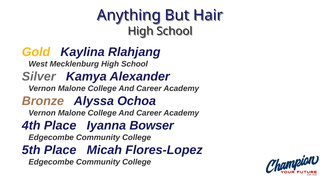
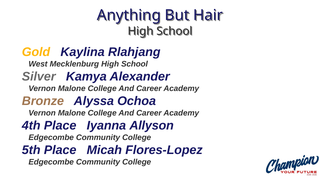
Bowser: Bowser -> Allyson (152, 126)
